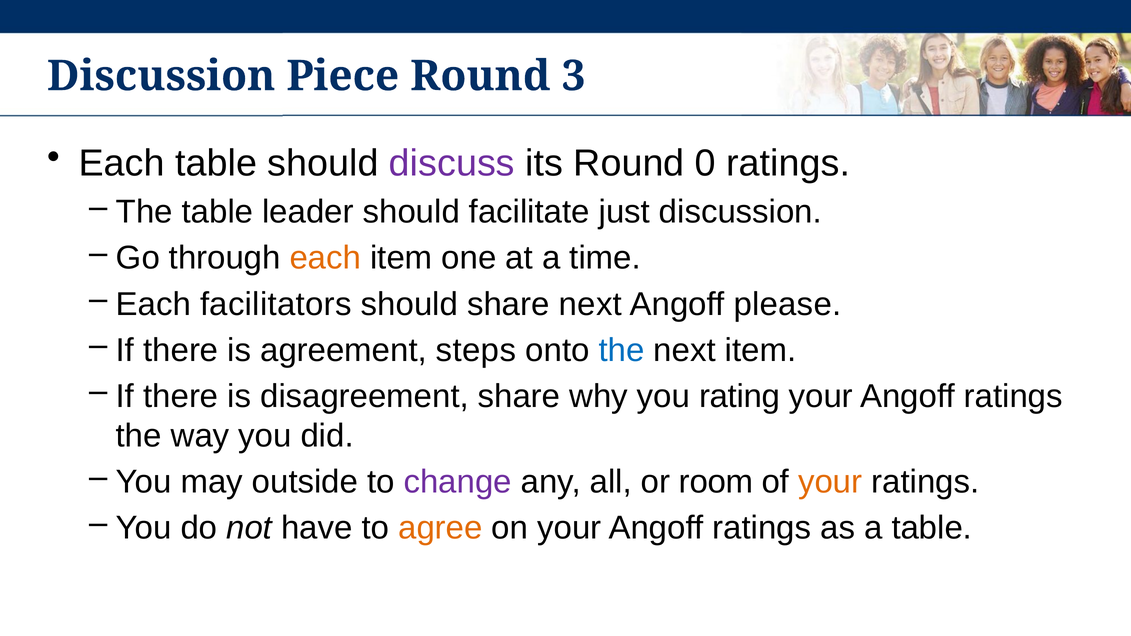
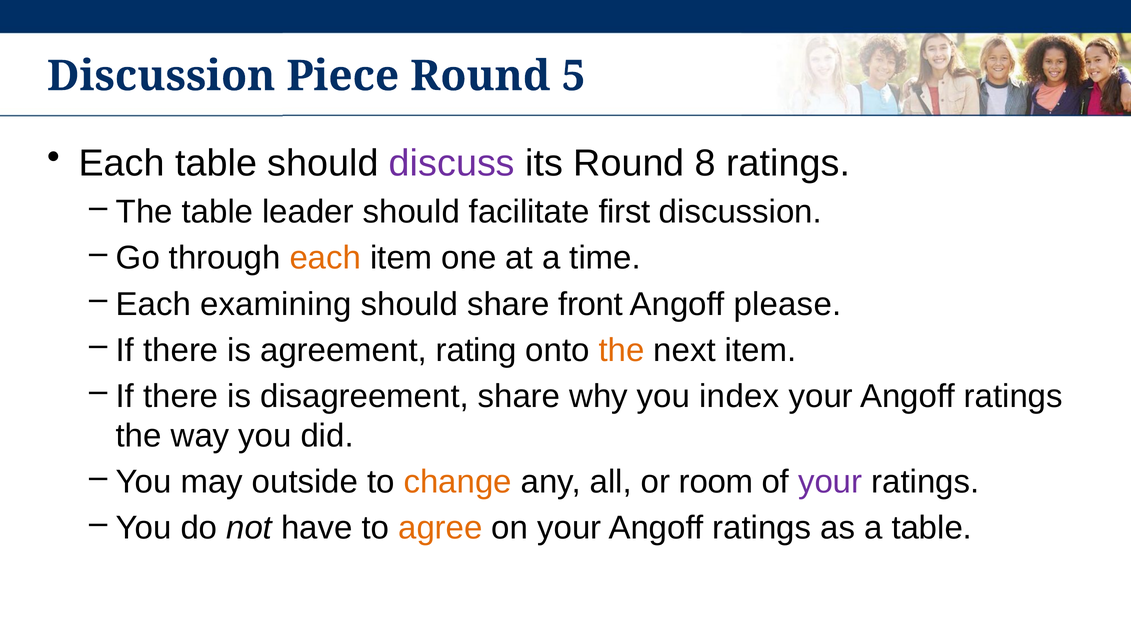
3: 3 -> 5 (573, 76)
0: 0 -> 8 (705, 163)
just: just -> first (624, 212)
facilitators: facilitators -> examining (276, 304)
share next: next -> front (591, 304)
steps: steps -> rating (476, 350)
the colour: blue -> orange (622, 350)
rating: rating -> index (739, 397)
change colour: purple -> orange (458, 482)
your colour: orange -> purple (830, 482)
